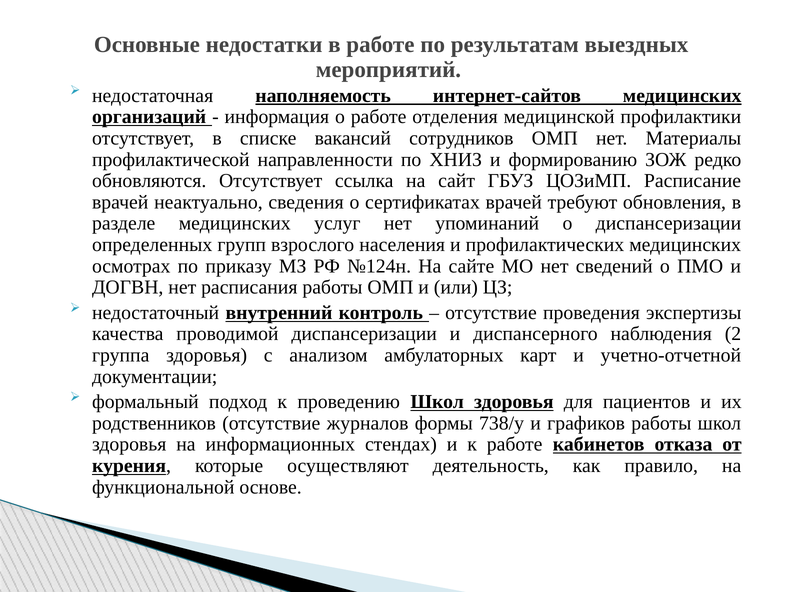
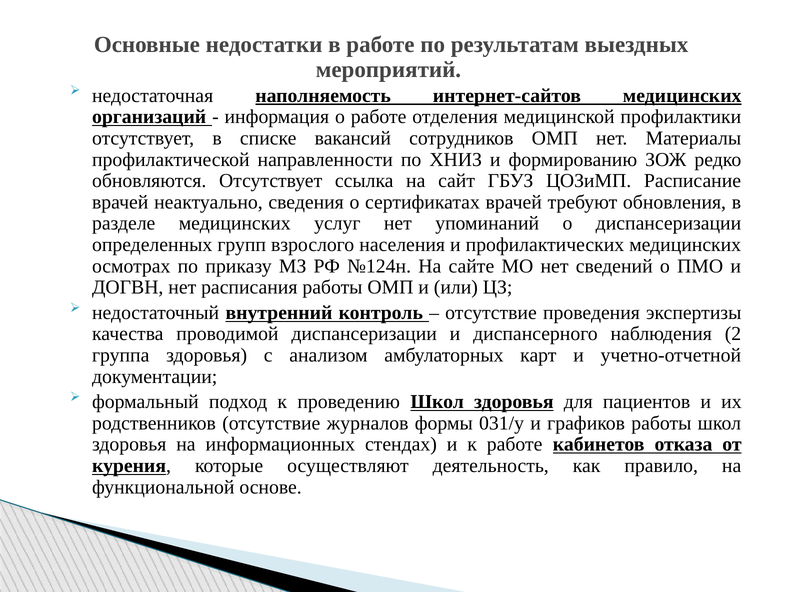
738/у: 738/у -> 031/у (502, 423)
